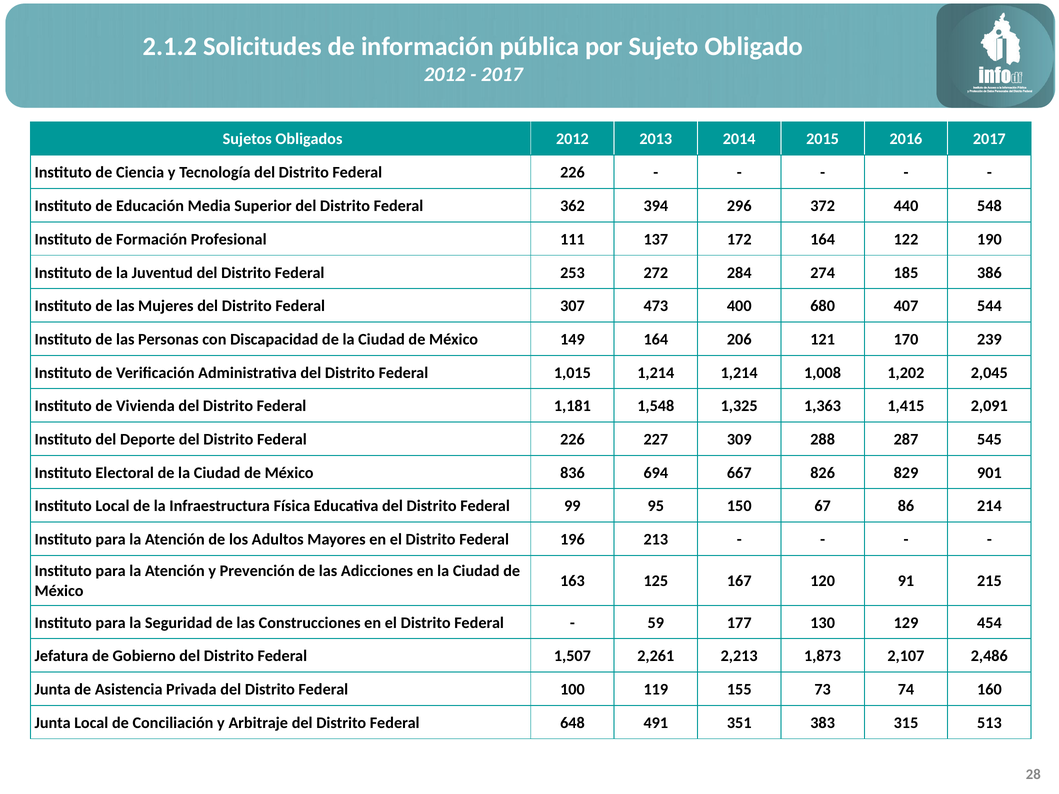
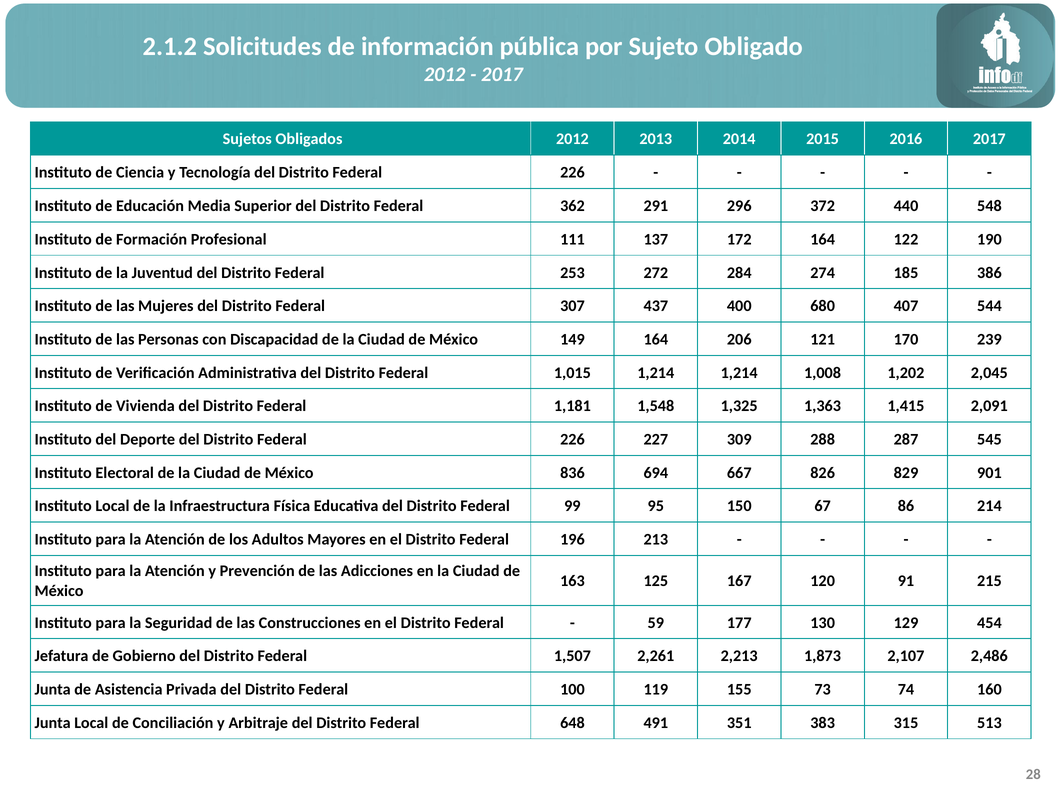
394: 394 -> 291 (656, 206)
473: 473 -> 437 (656, 306)
